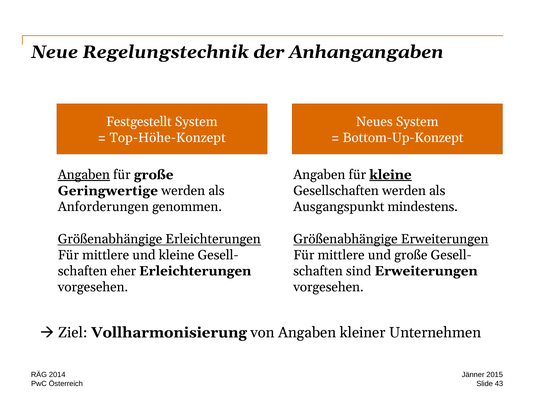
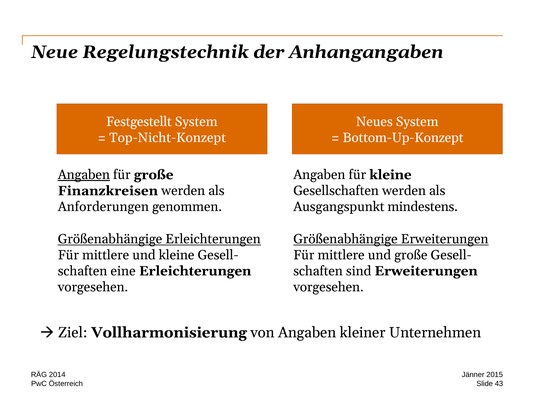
Top-Höhe-Konzept: Top-Höhe-Konzept -> Top-Nicht-Konzept (168, 138)
kleine underline: present -> none (390, 175)
Geringwertige: Geringwertige -> Finanzkreisen (108, 191)
eher: eher -> eine (123, 271)
